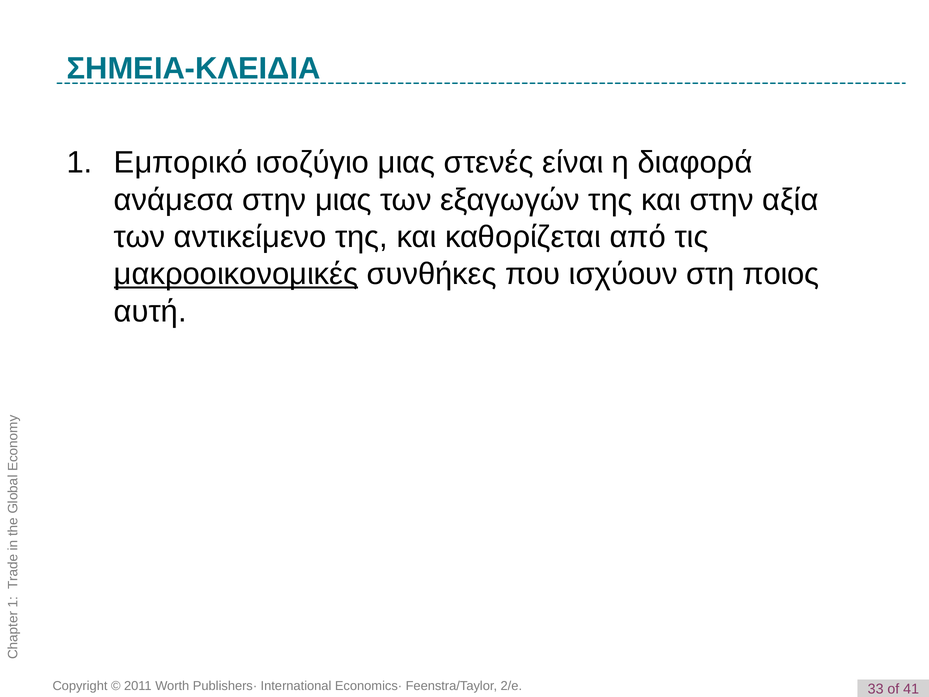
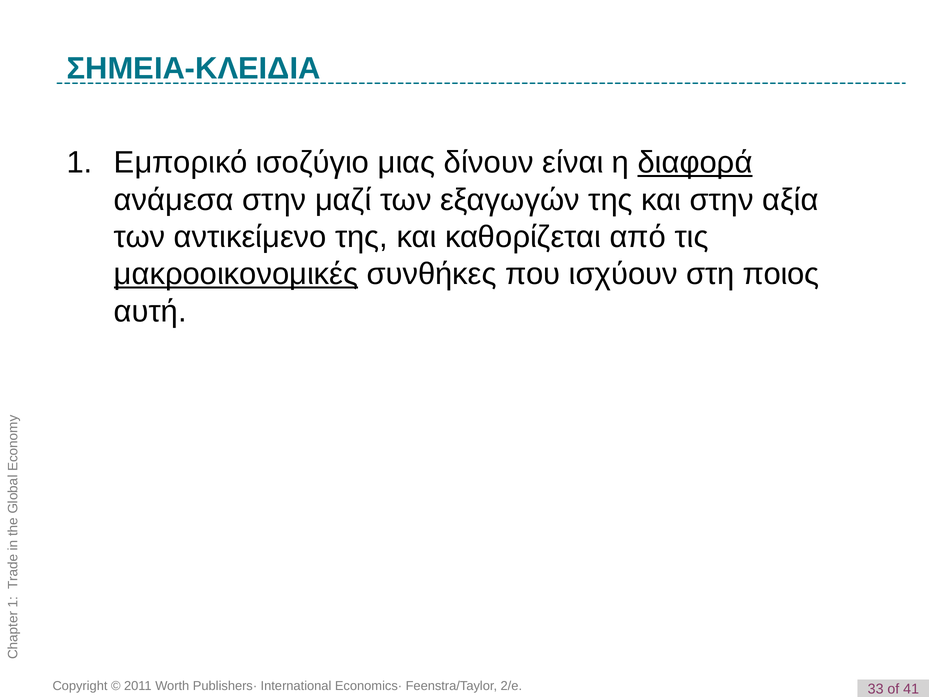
στενές: στενές -> δίνουν (489, 163)
διαφορά underline: none -> present (695, 163)
στην μιας: μιας -> μαζί (343, 200)
